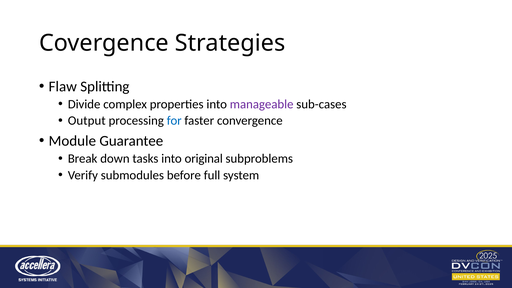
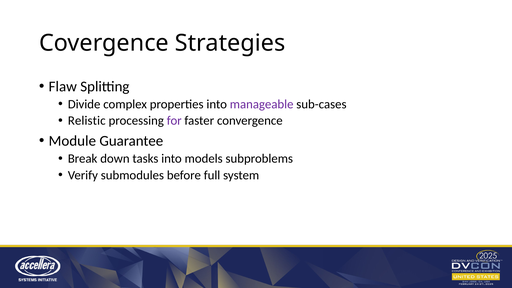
Output: Output -> Relistic (87, 121)
for colour: blue -> purple (174, 121)
original: original -> models (204, 159)
